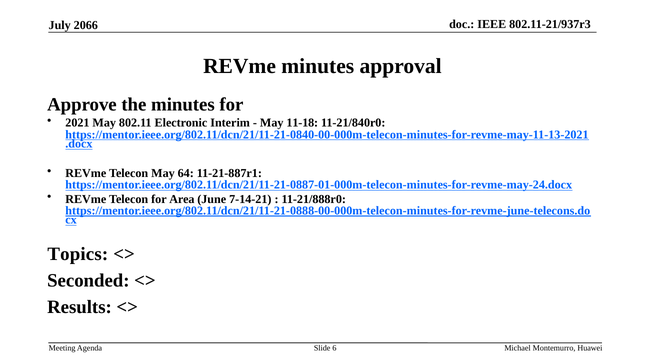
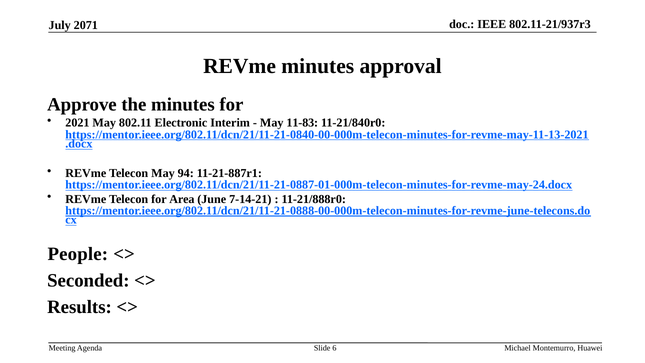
2066: 2066 -> 2071 (86, 25)
11-18: 11-18 -> 11-83 (302, 123)
64: 64 -> 94 (186, 173)
Topics: Topics -> People (78, 254)
